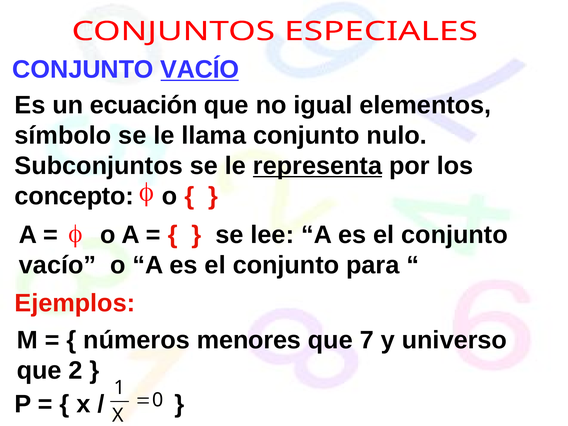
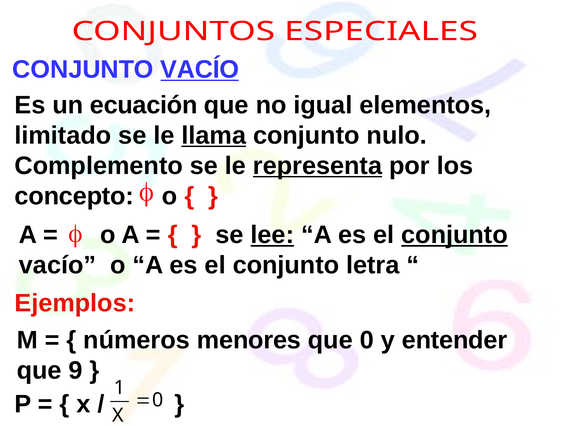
símbolo: símbolo -> limitado (63, 135)
llama underline: none -> present (214, 135)
Subconjuntos: Subconjuntos -> Complemento (99, 166)
lee underline: none -> present (272, 235)
conjunto underline: none -> present (454, 235)
para: para -> letra (373, 265)
que 7: 7 -> 0 (367, 340)
universo: universo -> entender (455, 340)
2: 2 -> 9 (76, 370)
